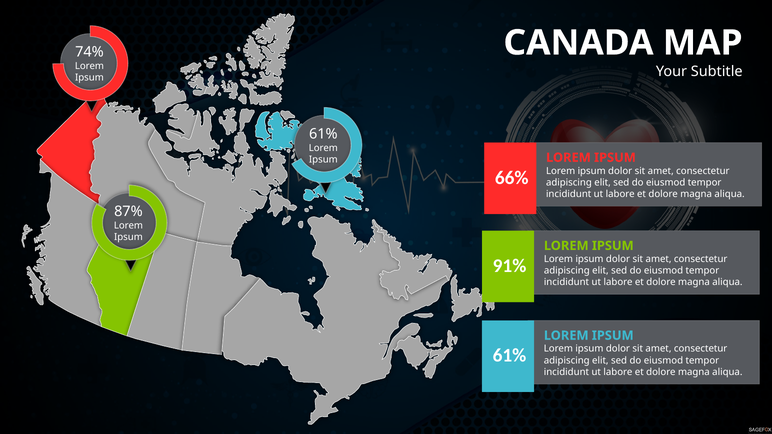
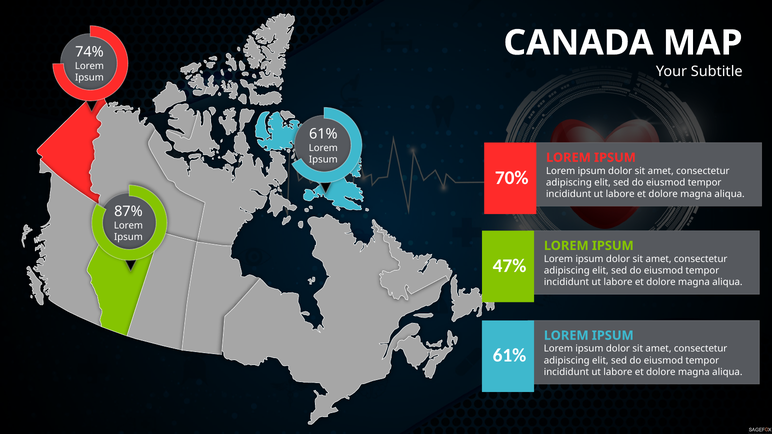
66%: 66% -> 70% (512, 178)
91%: 91% -> 47% (510, 266)
